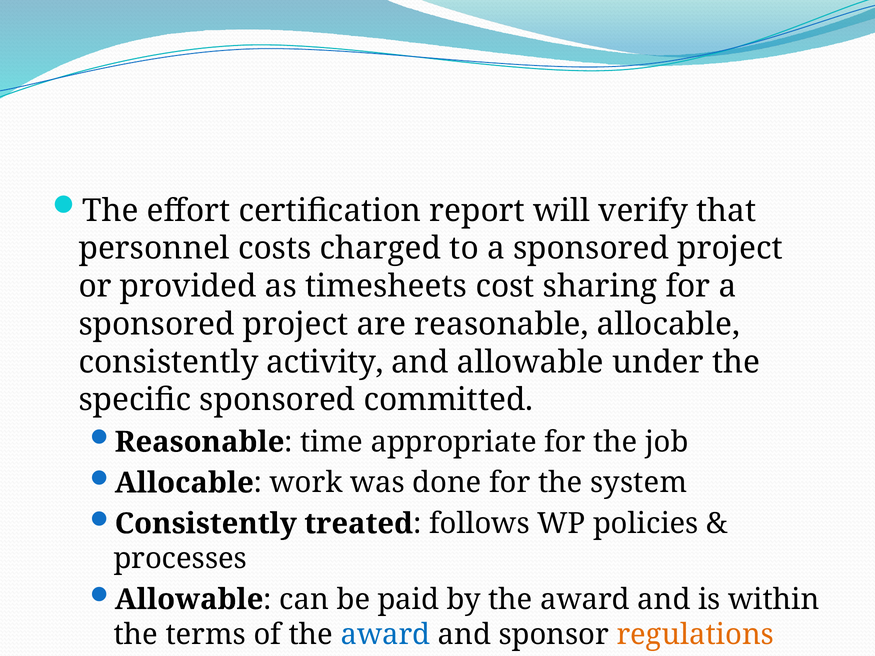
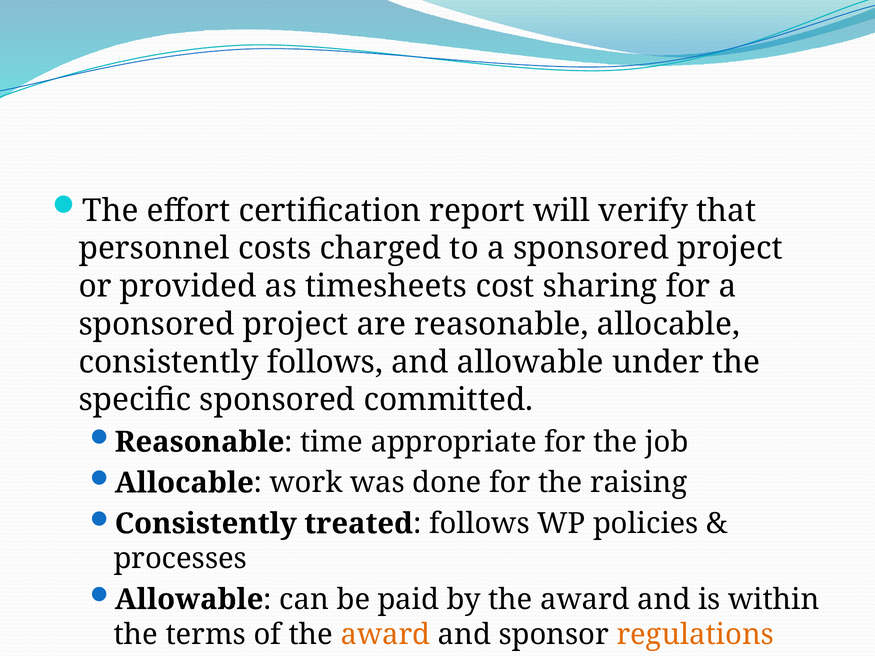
consistently activity: activity -> follows (325, 362)
system: system -> raising (639, 483)
award colour: blue -> orange (385, 635)
